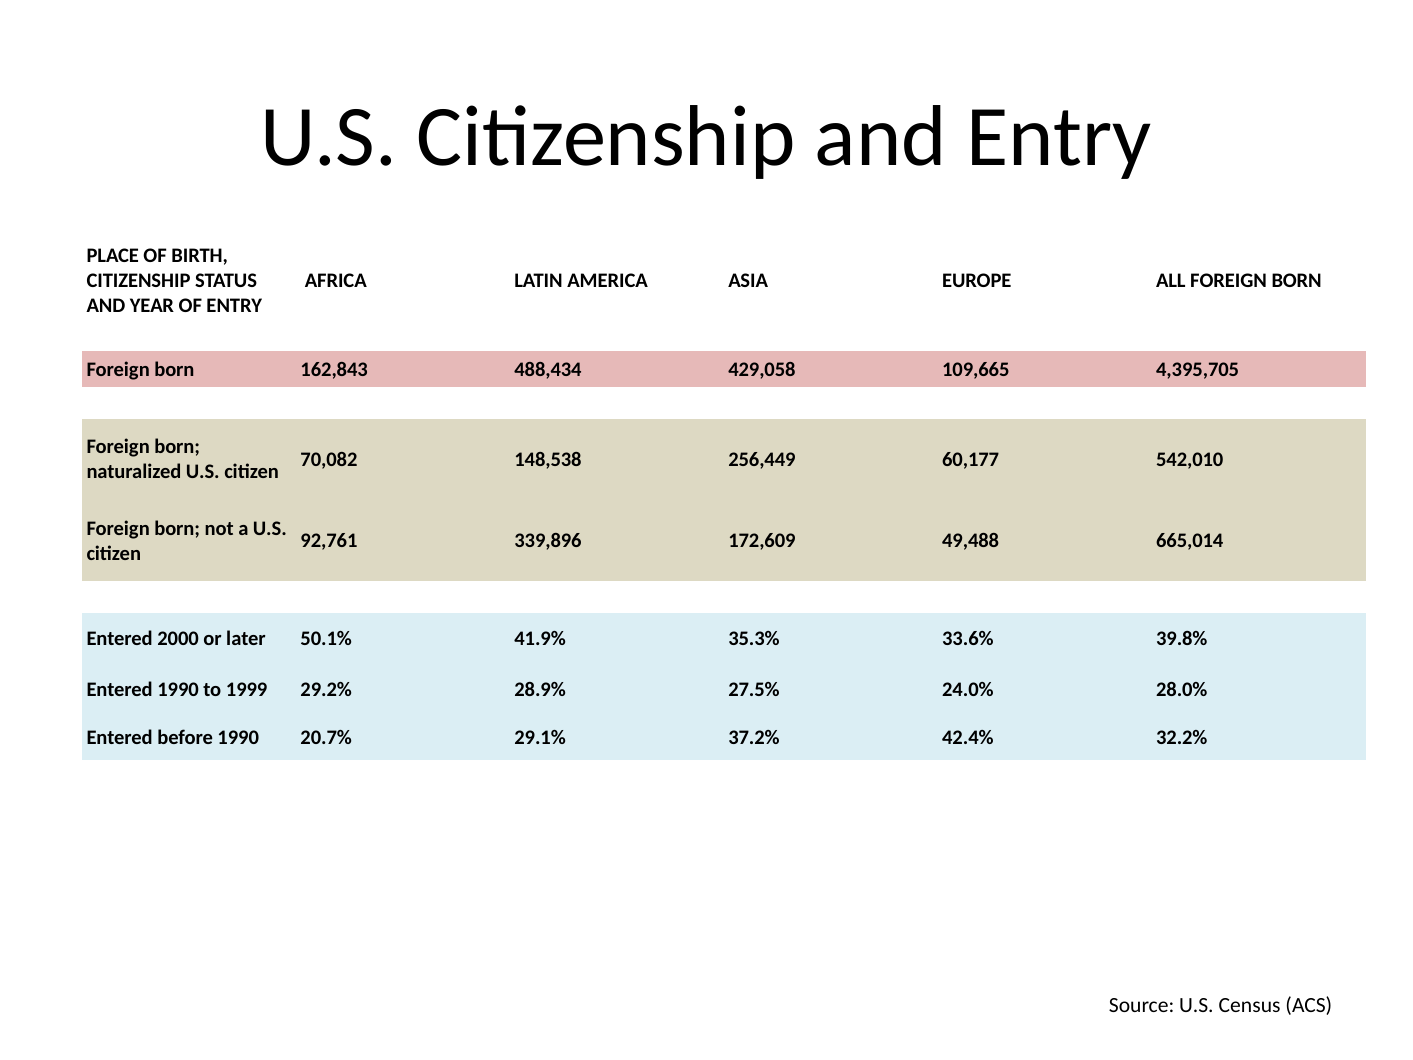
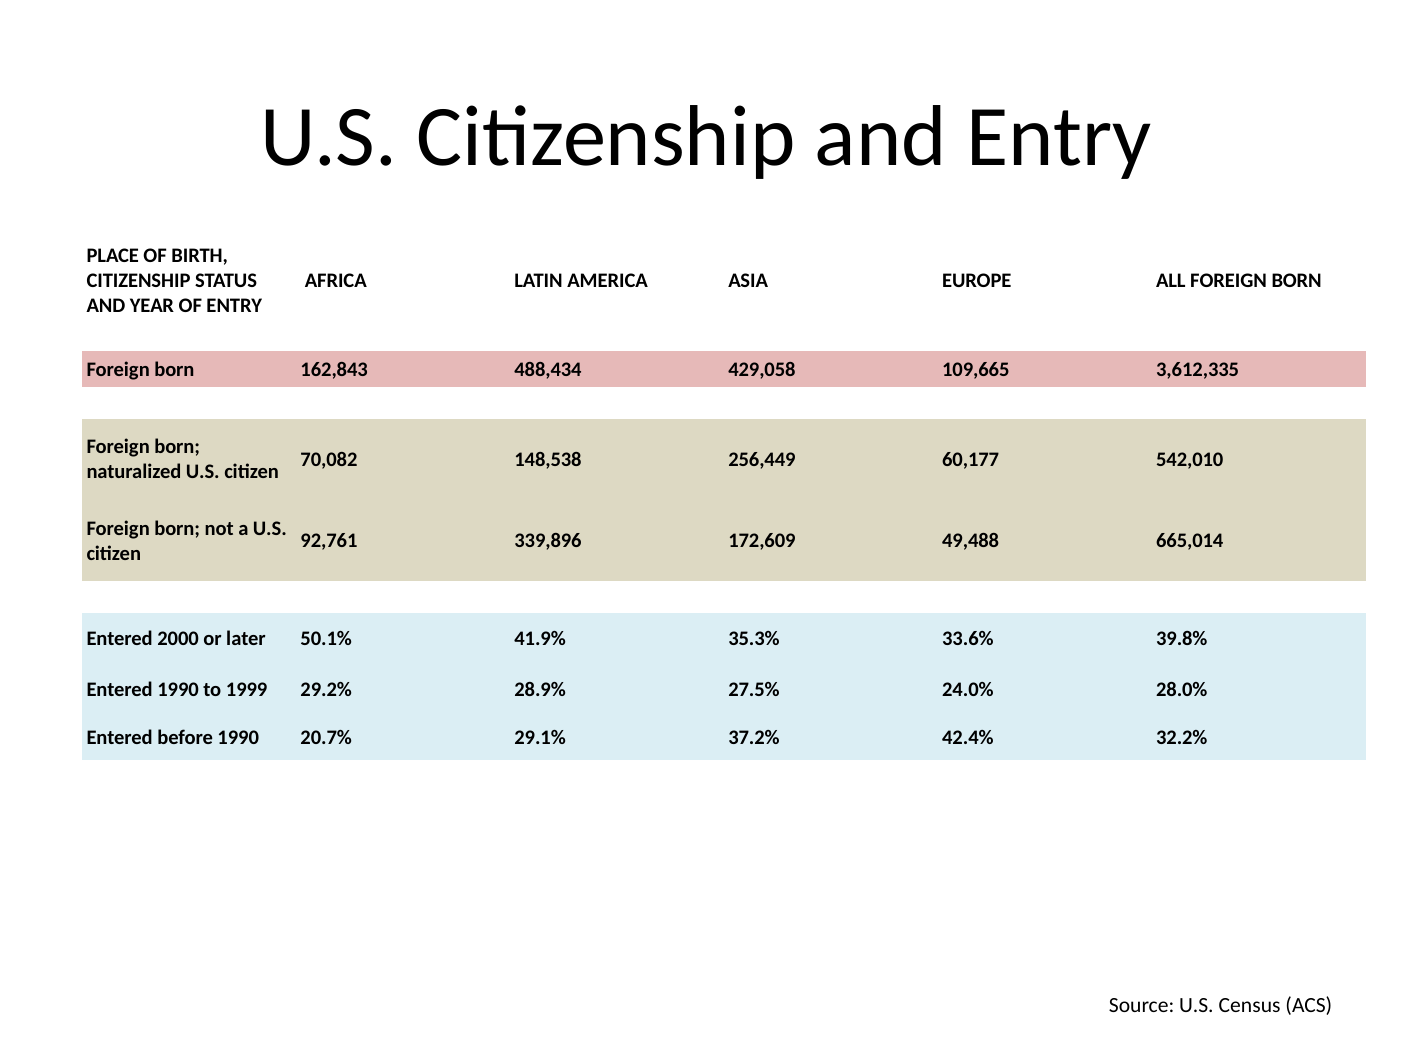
4,395,705: 4,395,705 -> 3,612,335 (1198, 369)
